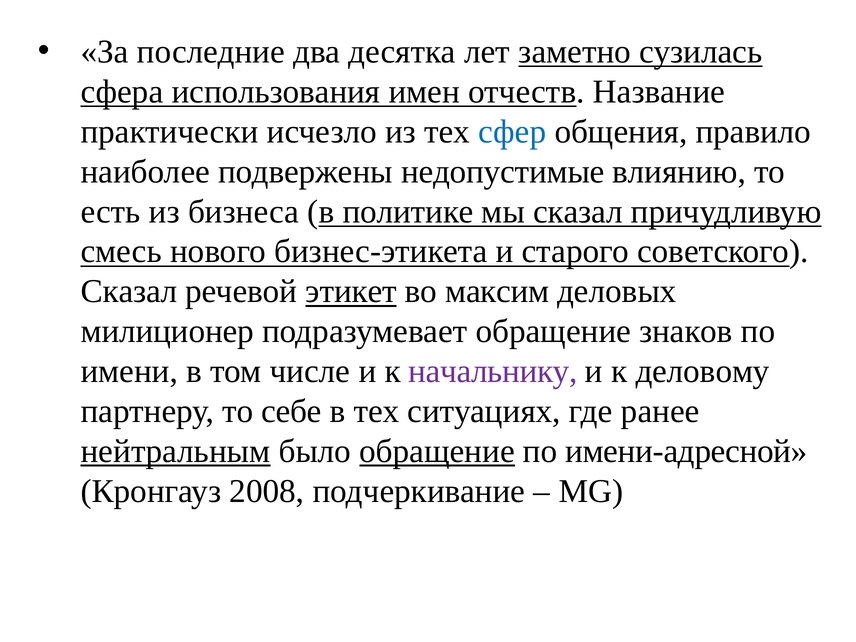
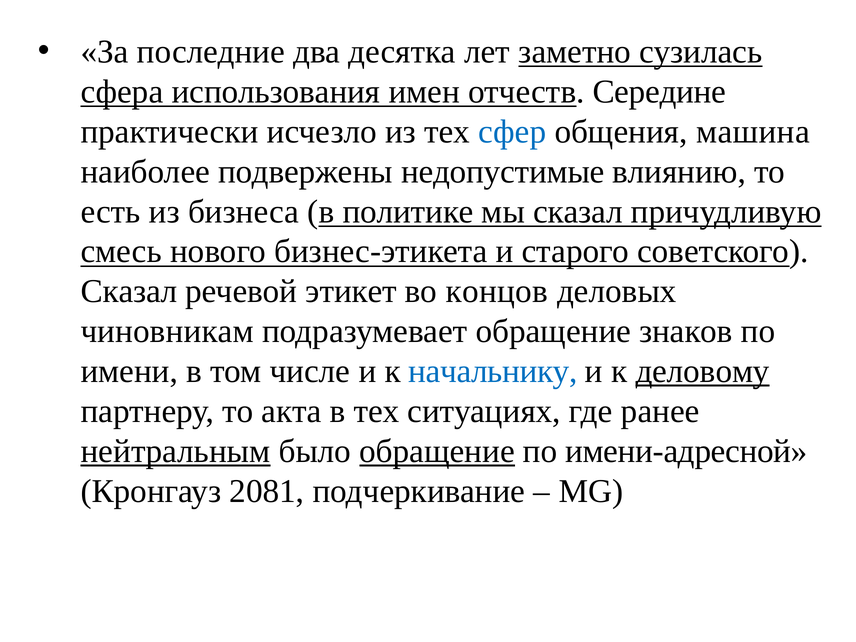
Название: Название -> Середине (659, 92)
правило: правило -> машина (753, 132)
этикет underline: present -> none (351, 291)
максим: максим -> концов (497, 291)
милиционер: милиционер -> чиновникам (167, 331)
начальнику colour: purple -> blue (493, 371)
деловому underline: none -> present (703, 371)
себе: себе -> акта (291, 411)
2008: 2008 -> 2081 (267, 491)
